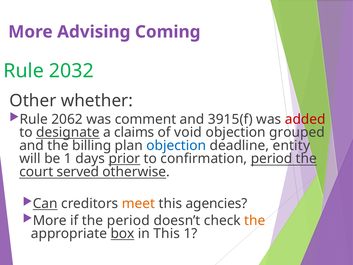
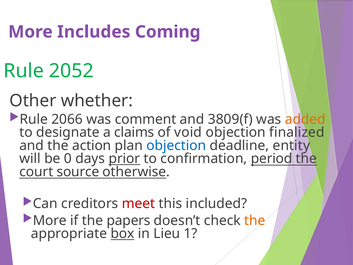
Advising: Advising -> Includes (94, 32)
2032: 2032 -> 2052 (71, 71)
2062: 2062 -> 2066 (67, 119)
3915(f: 3915(f -> 3809(f (230, 119)
added colour: red -> orange (305, 119)
designate underline: present -> none (68, 132)
grouped: grouped -> finalized (297, 132)
billing: billing -> action (92, 145)
be 1: 1 -> 0 (68, 159)
served: served -> source (78, 172)
Can underline: present -> none (45, 204)
meet colour: orange -> red (138, 204)
agencies: agencies -> included (216, 204)
the period: period -> papers (129, 220)
in This: This -> Lieu (167, 233)
